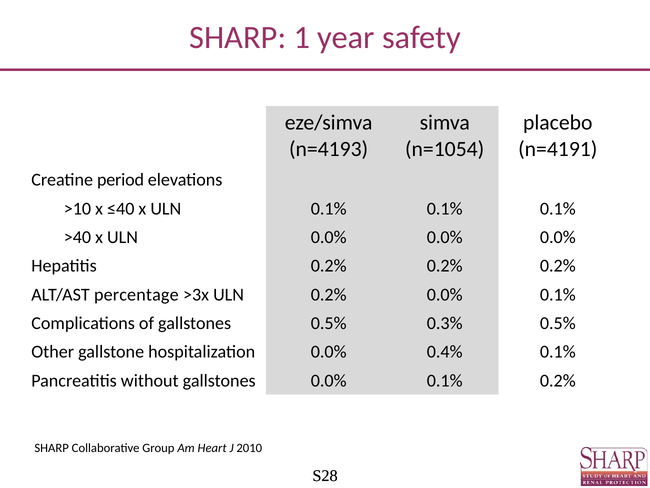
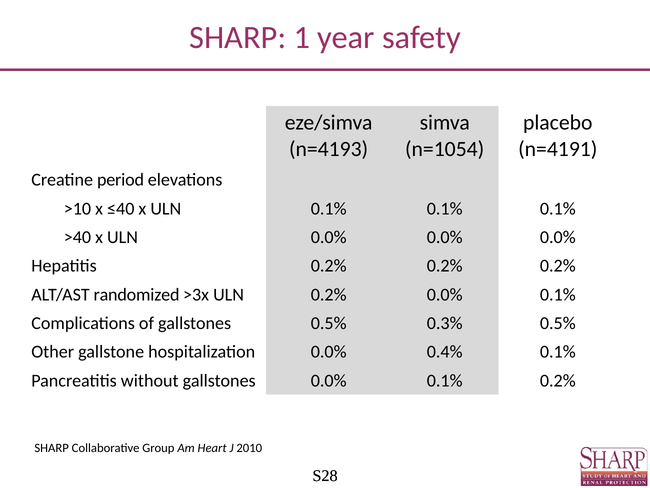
percentage: percentage -> randomized (137, 294)
